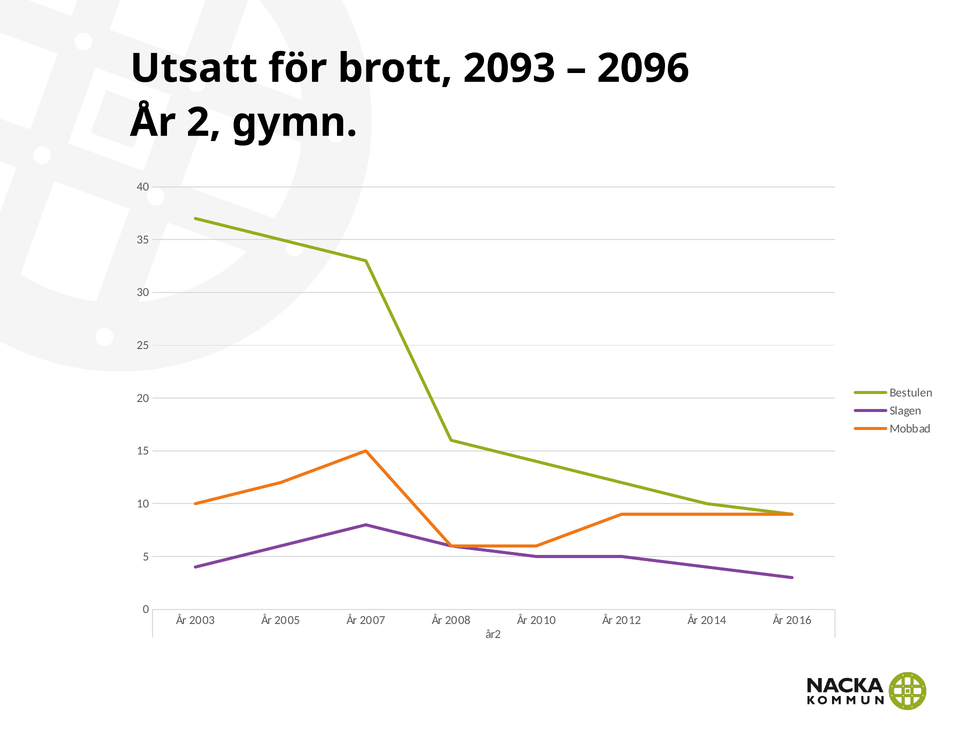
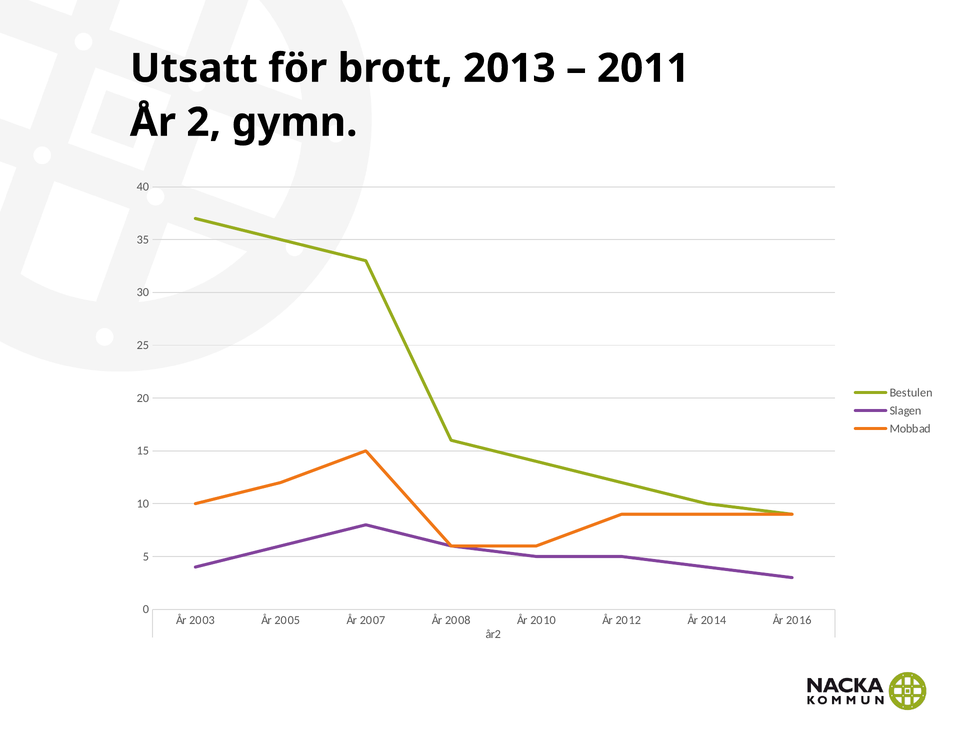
2093: 2093 -> 2013 (509, 68)
2096: 2096 -> 2011 (643, 68)
